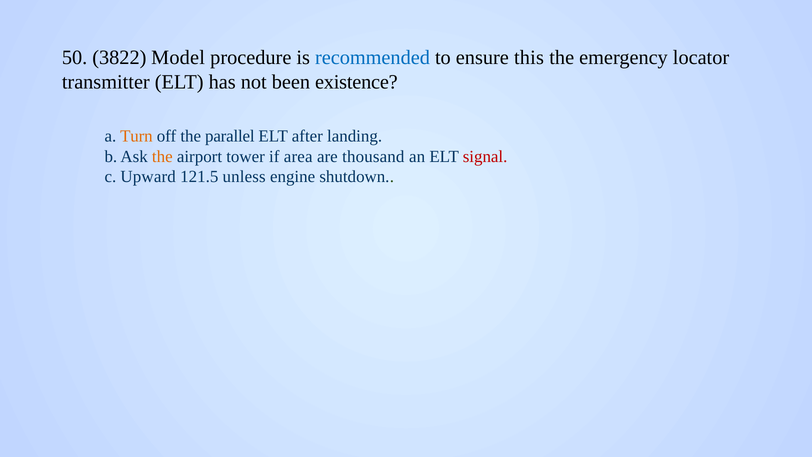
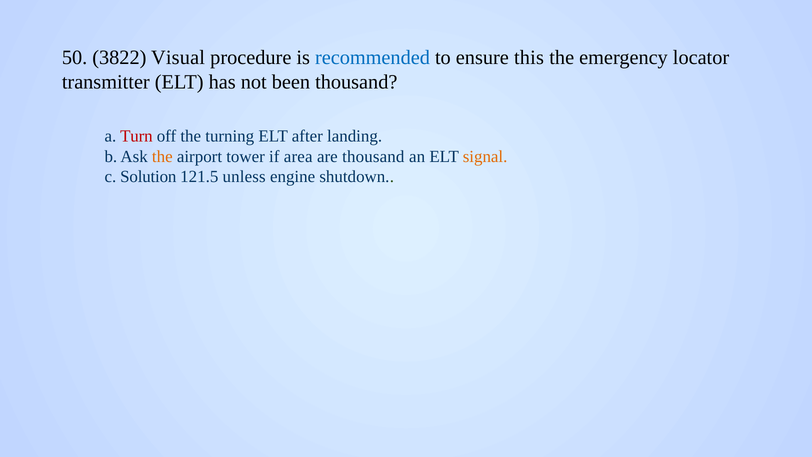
Model: Model -> Visual (178, 58)
been existence: existence -> thousand (356, 82)
Turn colour: orange -> red (136, 136)
parallel: parallel -> turning (230, 136)
signal colour: red -> orange (485, 156)
Upward: Upward -> Solution (148, 177)
